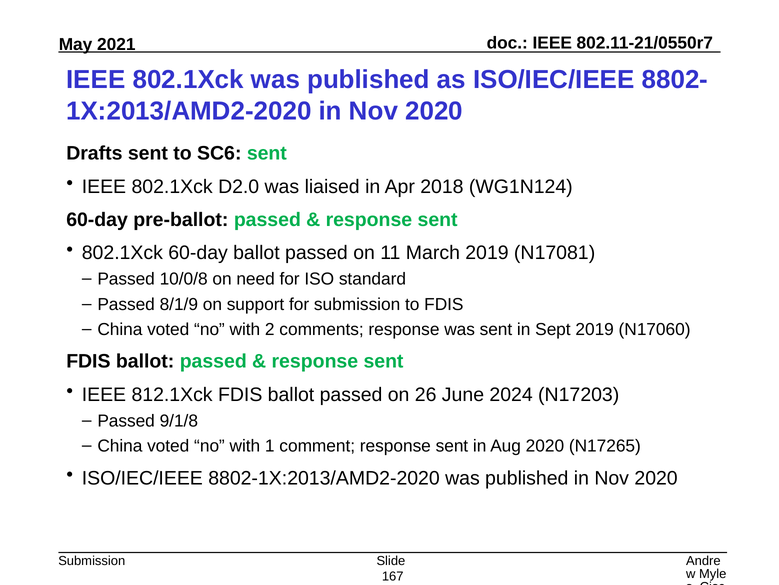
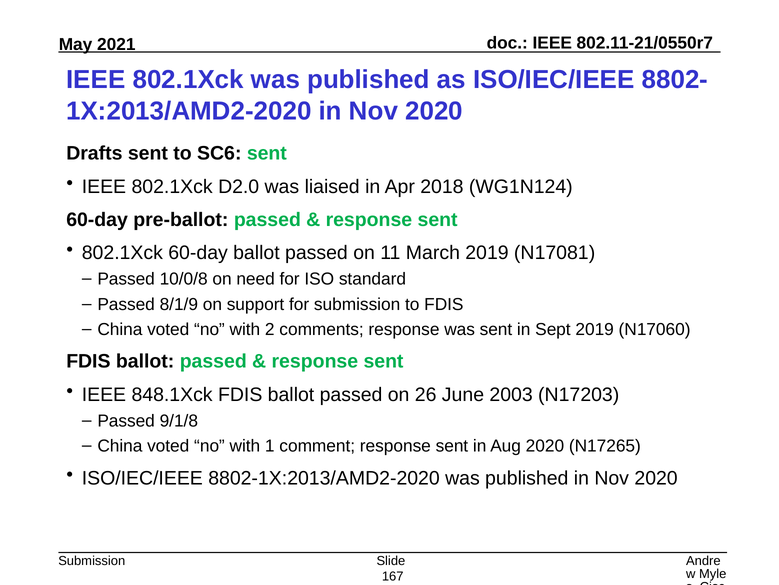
812.1Xck: 812.1Xck -> 848.1Xck (172, 394)
2024: 2024 -> 2003 (511, 394)
